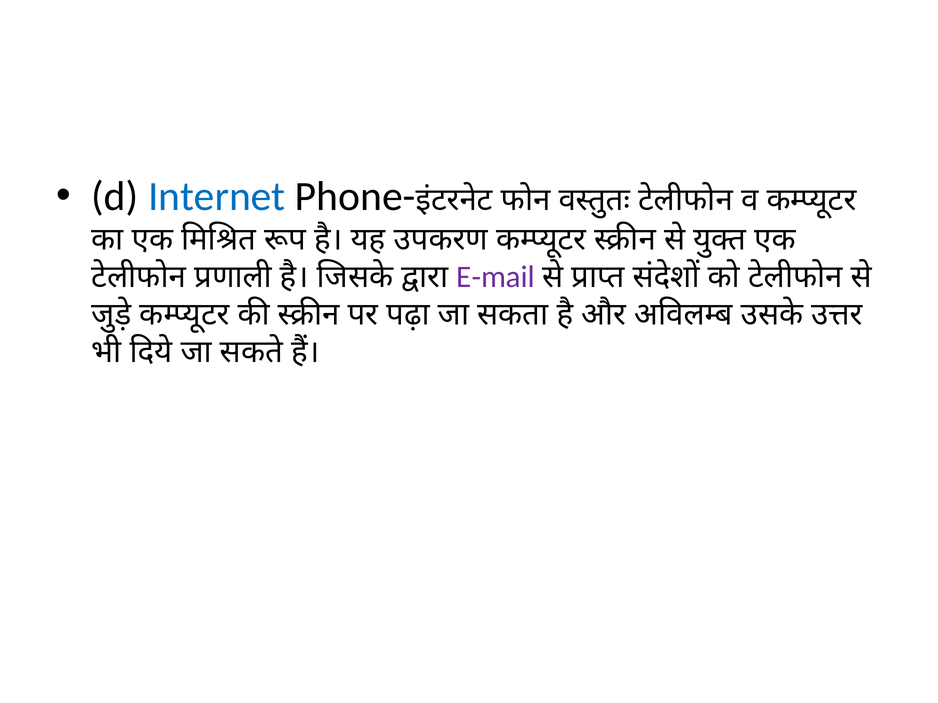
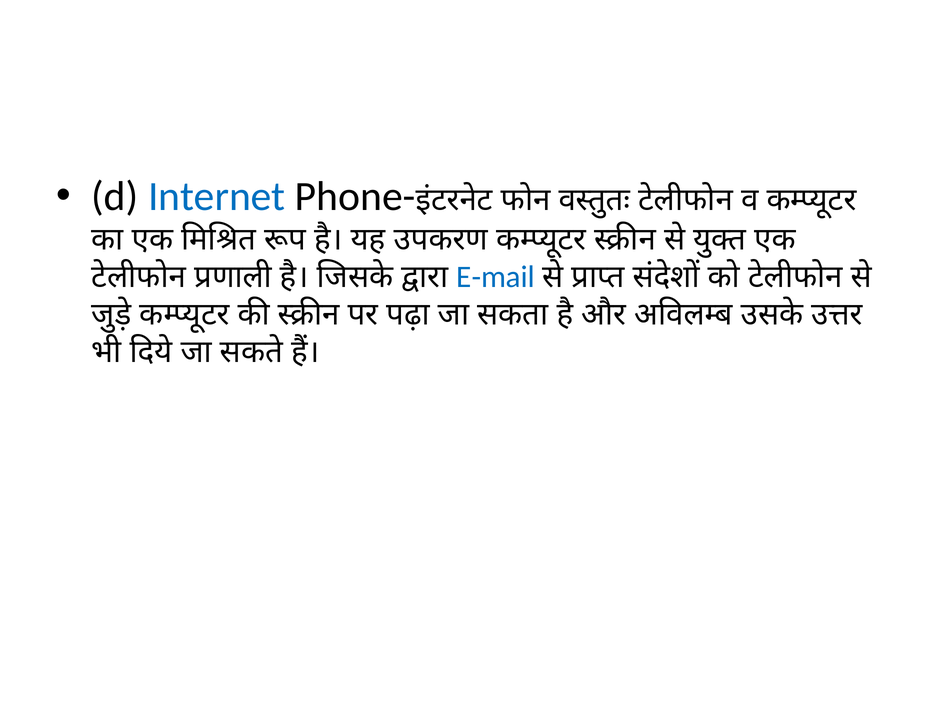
E-mail colour: purple -> blue (496, 277)
